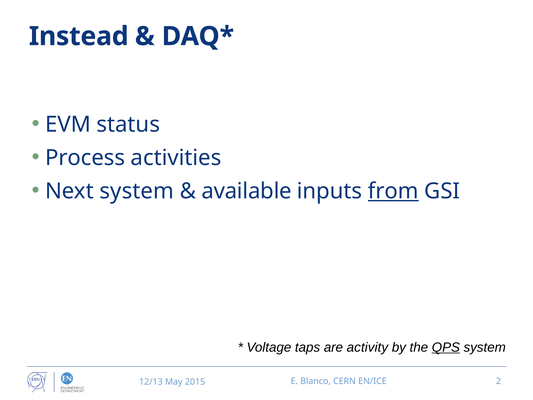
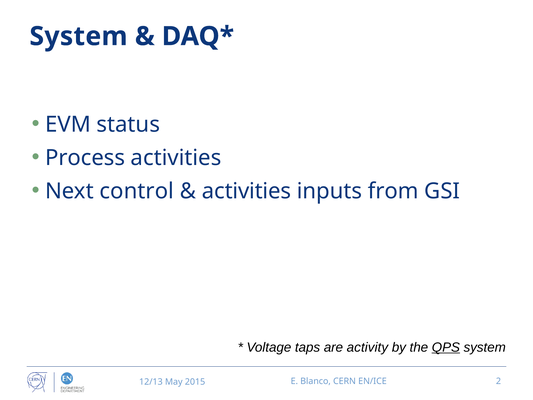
Instead: Instead -> System (78, 36)
Next system: system -> control (137, 191)
available: available -> activities (247, 191)
from underline: present -> none (393, 191)
